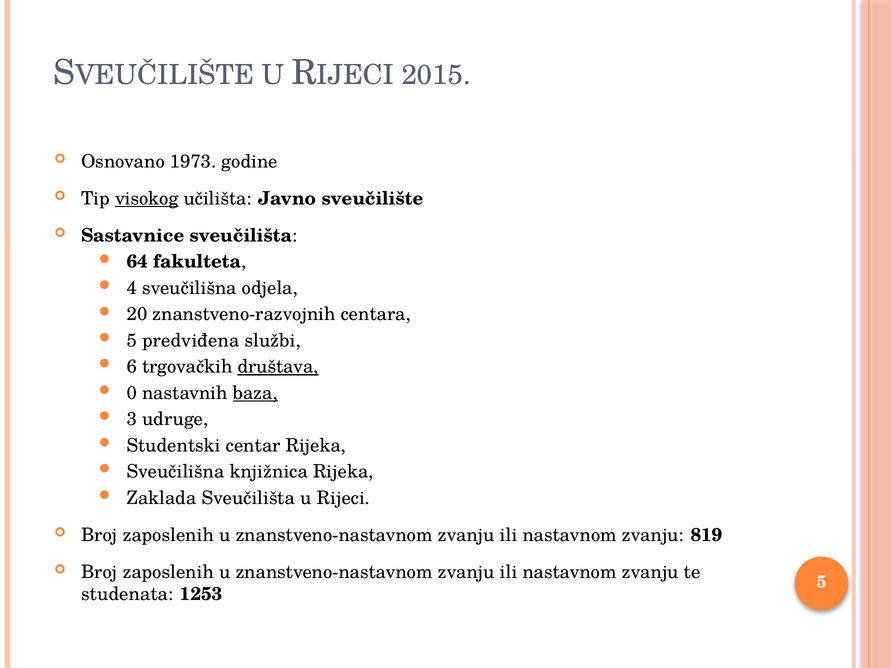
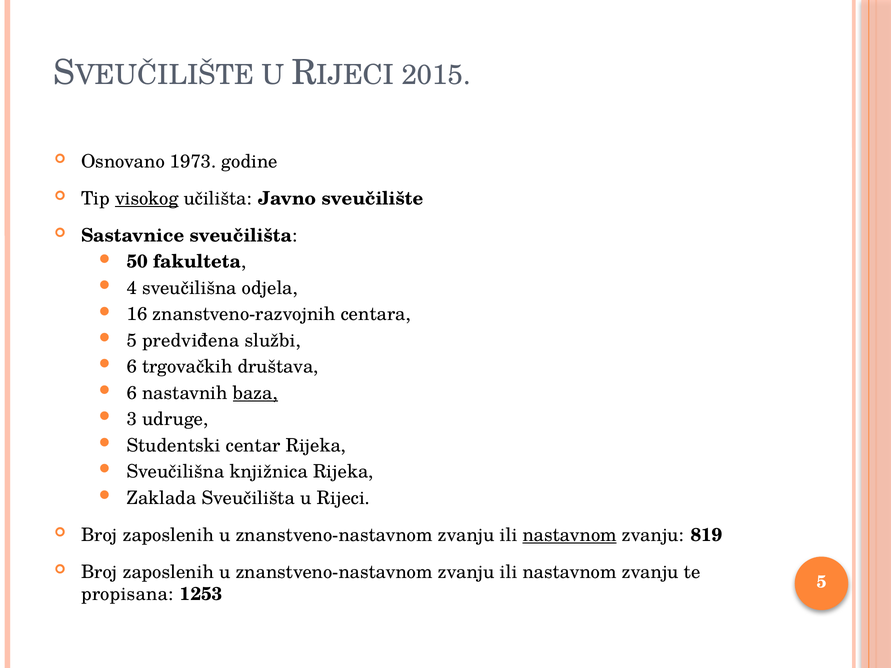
64: 64 -> 50 (137, 262)
20: 20 -> 16 (137, 314)
društava underline: present -> none (278, 367)
0: 0 -> 6 (132, 393)
nastavnom underline: none -> present (570, 535)
studenata: studenata -> propisana (127, 595)
